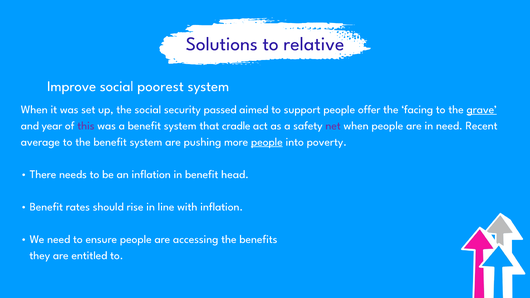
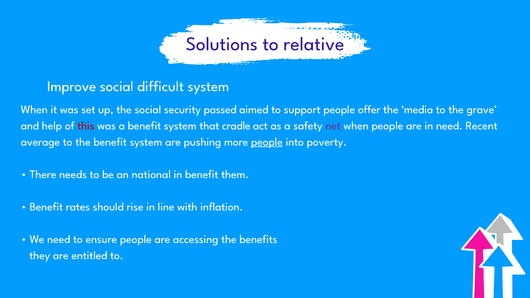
poorest: poorest -> difficult (161, 86)
facing: facing -> media (417, 109)
grave underline: present -> none (482, 109)
year: year -> help (52, 126)
this colour: purple -> red (86, 126)
an inflation: inflation -> national (151, 174)
head: head -> them (235, 174)
